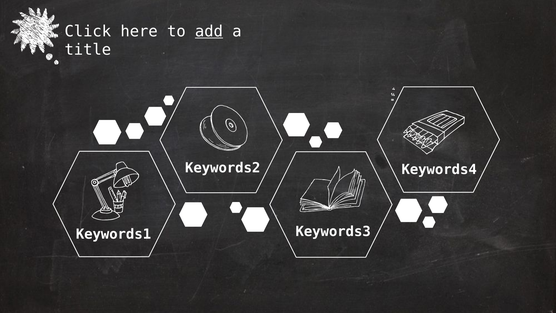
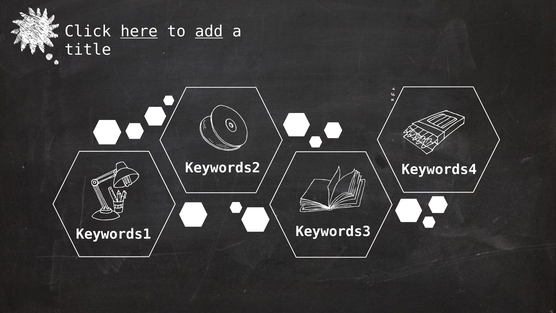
here underline: none -> present (139, 31)
